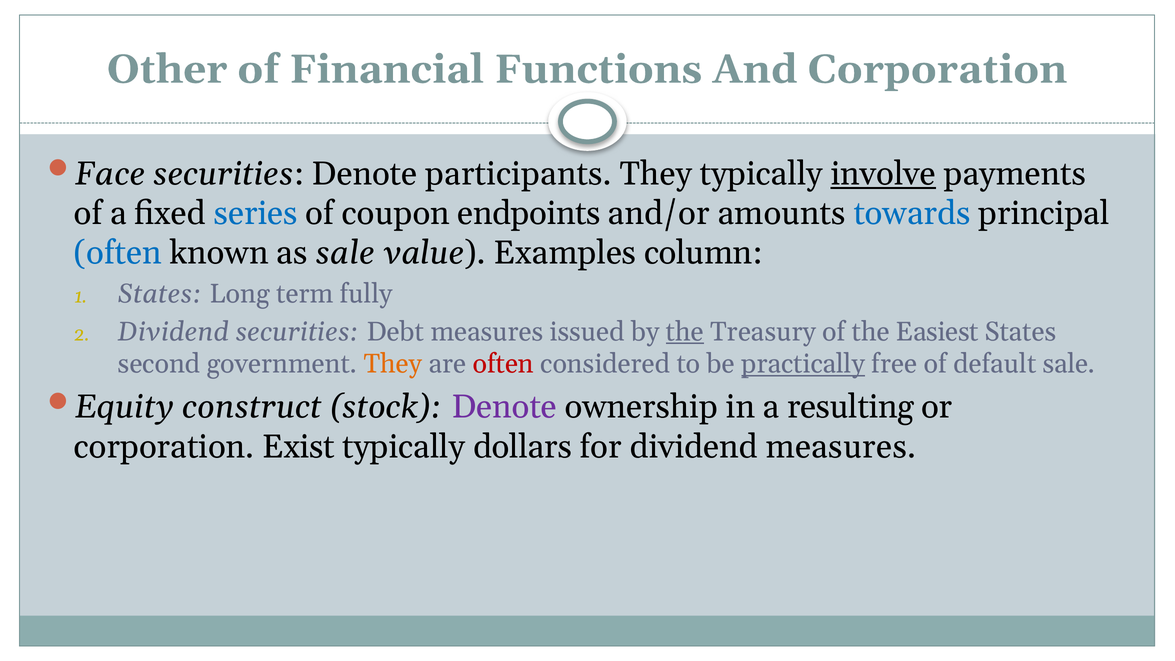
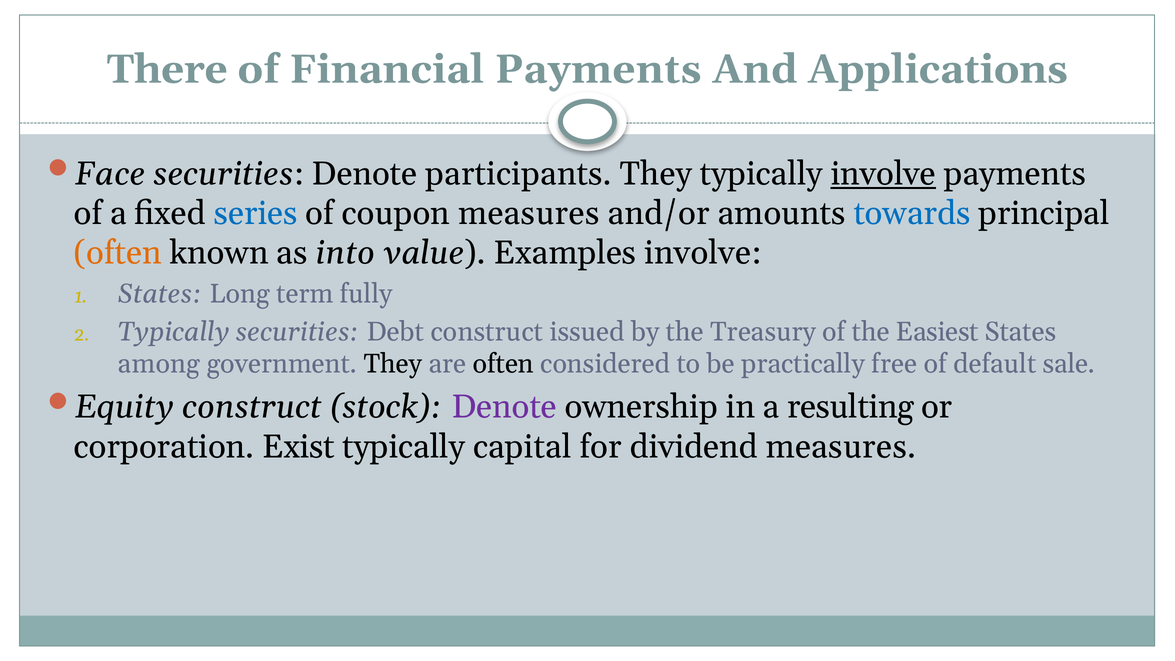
Other: Other -> There (167, 69)
Financial Functions: Functions -> Payments (598, 69)
And Corporation: Corporation -> Applications (938, 69)
coupon endpoints: endpoints -> measures (529, 213)
often colour: blue -> orange (118, 253)
as sale: sale -> into (345, 253)
Examples column: column -> involve (703, 253)
Dividend: Dividend -> Typically (174, 332)
Debt measures: measures -> construct (487, 332)
the underline: present -> none (685, 332)
second: second -> among (159, 364)
They colour: orange -> black (393, 364)
often colour: red -> black (503, 364)
practically underline: present -> none (803, 364)
dollars: dollars -> capital (522, 447)
